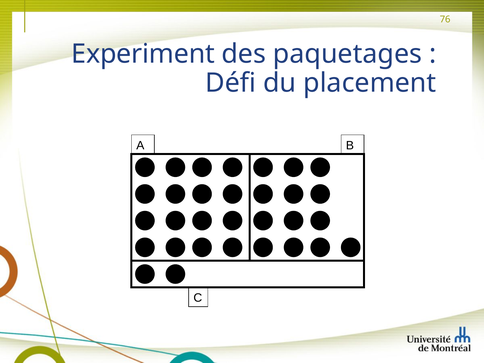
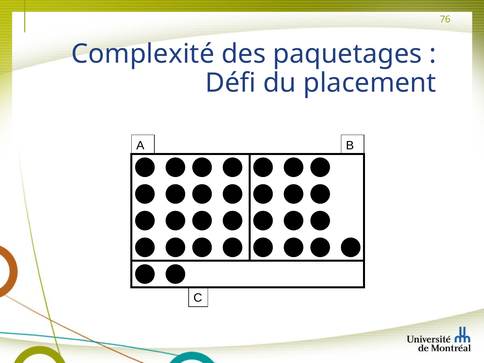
Experiment: Experiment -> Complexité (143, 54)
